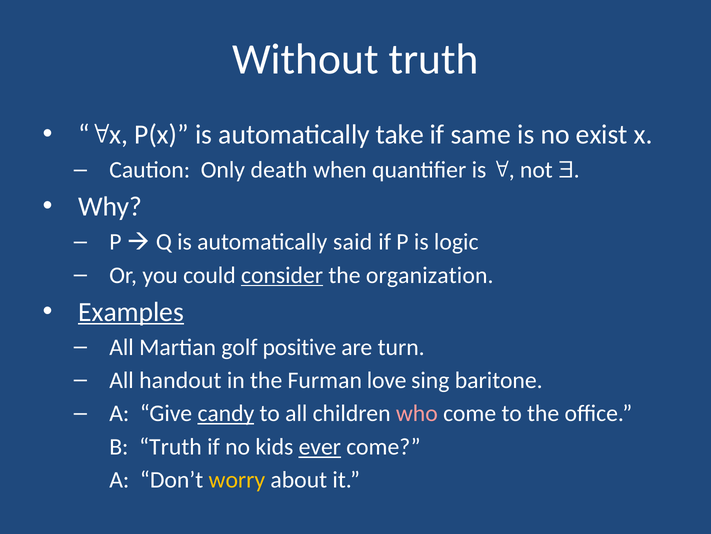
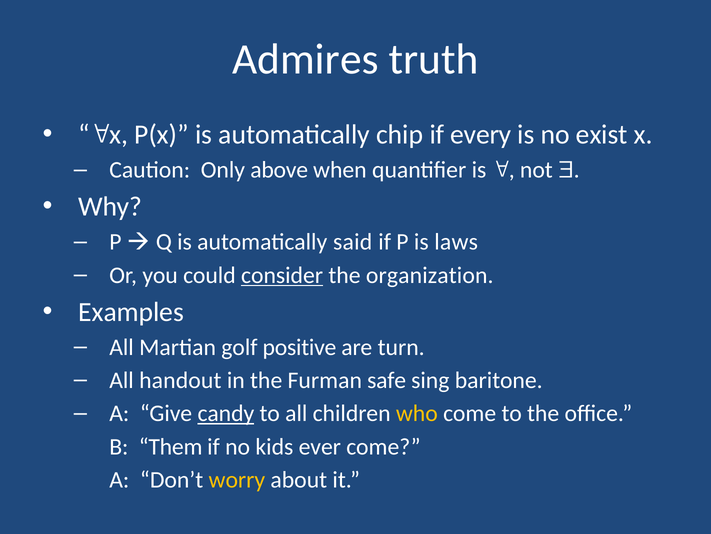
Without: Without -> Admires (305, 59)
take: take -> chip (400, 135)
same: same -> every (481, 135)
death: death -> above (279, 170)
logic: logic -> laws (456, 242)
Examples underline: present -> none (131, 311)
love: love -> safe (387, 380)
who colour: pink -> yellow (417, 413)
B Truth: Truth -> Them (171, 446)
ever underline: present -> none (320, 446)
